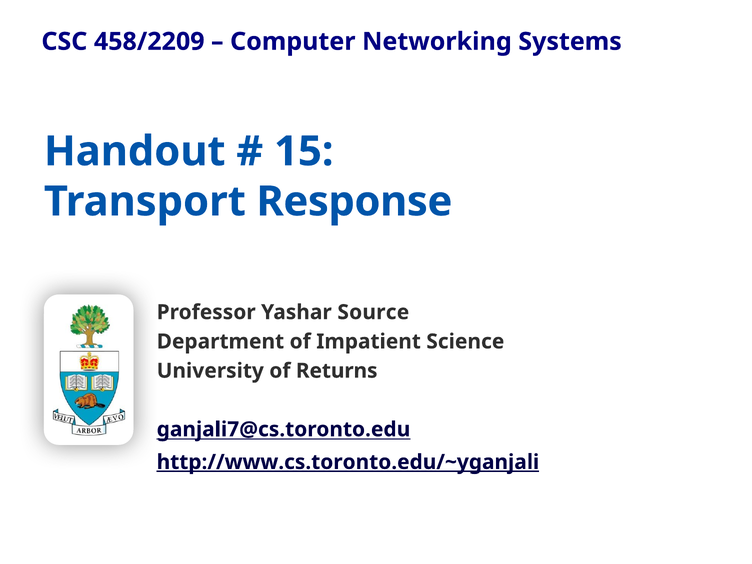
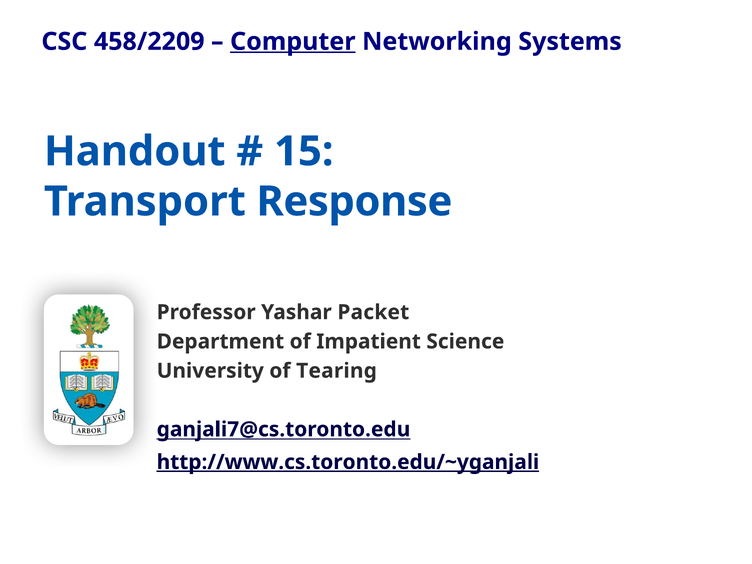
Computer underline: none -> present (293, 42)
Source: Source -> Packet (373, 312)
Returns: Returns -> Tearing (337, 371)
